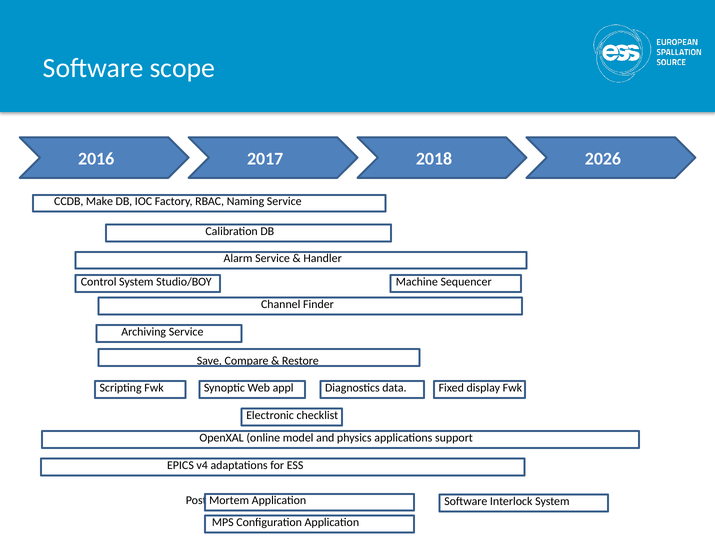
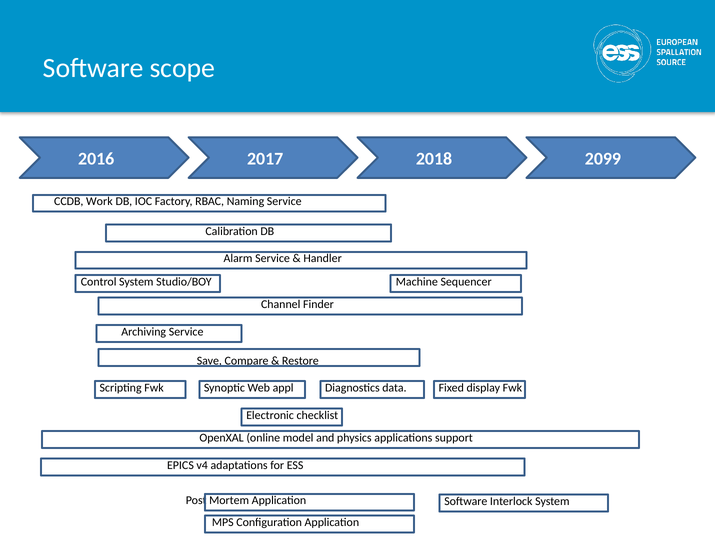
2026: 2026 -> 2099 (603, 159)
Make: Make -> Work (99, 202)
